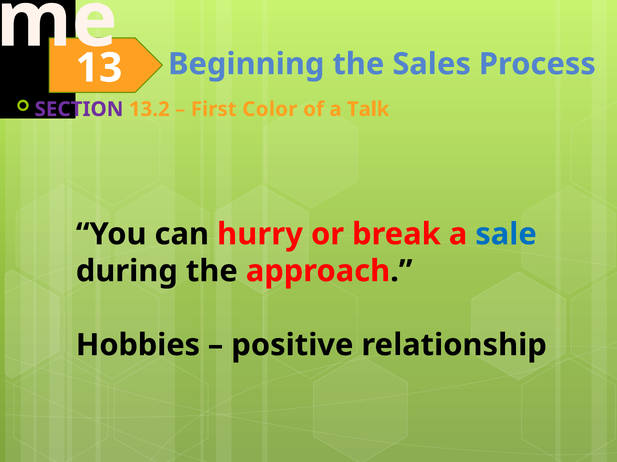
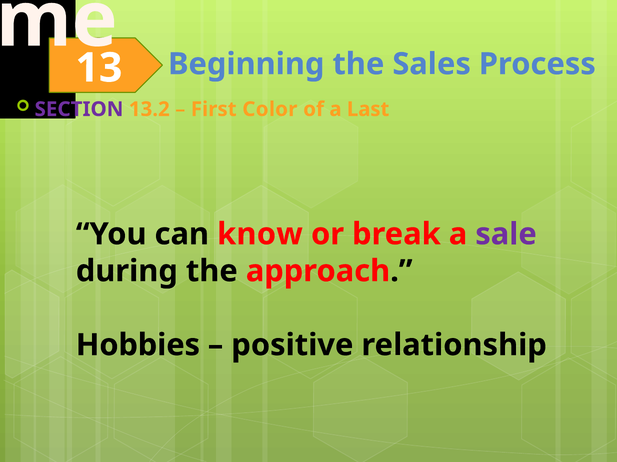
Talk: Talk -> Last (368, 109)
hurry: hurry -> know (260, 234)
sale colour: blue -> purple (506, 234)
